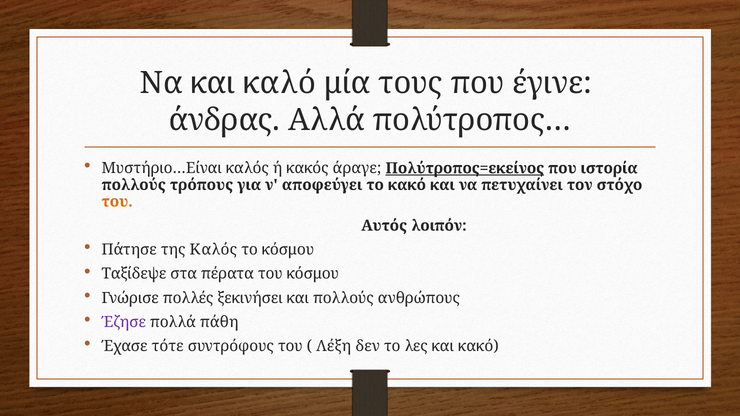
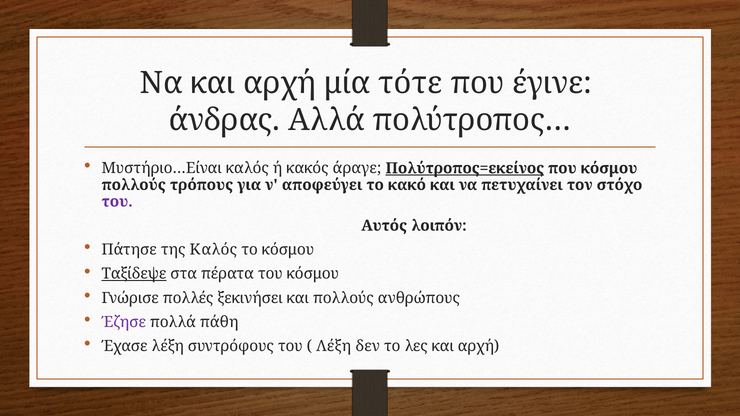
Να και καλό: καλό -> αρχή (280, 83)
τους: τους -> τότε (410, 83)
που ιστορία: ιστορία -> κόσμου (609, 168)
του colour: orange -> purple (117, 202)
Ταξίδεψε underline: none -> present (134, 274)
Έχασε τότε: τότε -> λέξη (168, 346)
λες και κακό: κακό -> αρχή (479, 346)
